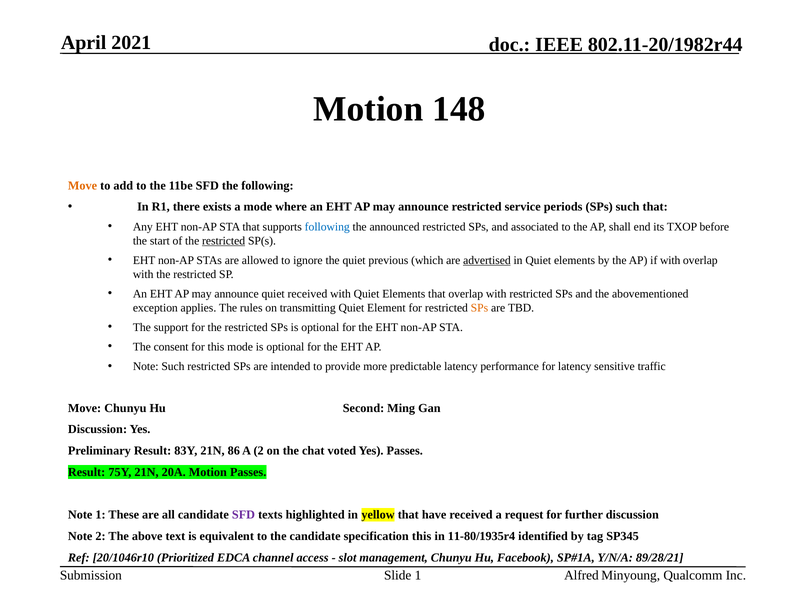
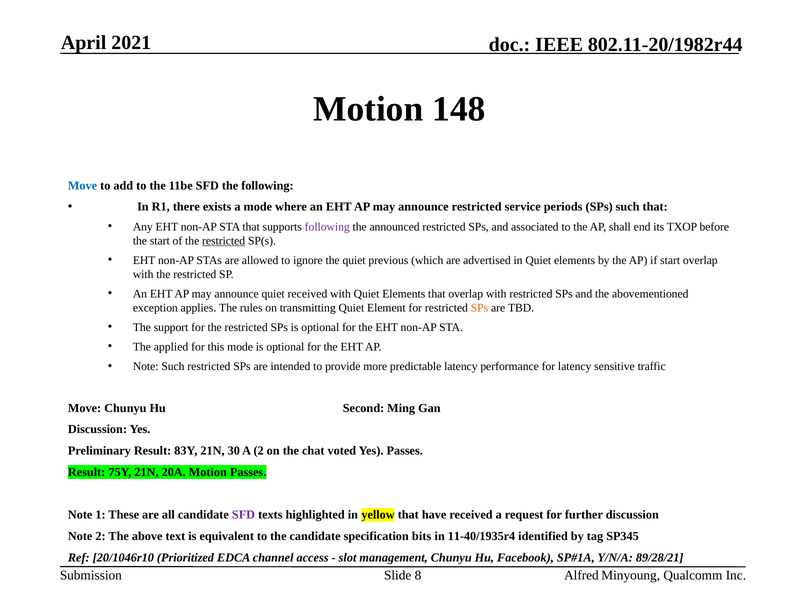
Move colour: orange -> blue (83, 185)
following colour: blue -> purple (327, 226)
advertised underline: present -> none (487, 260)
if with: with -> start (670, 260)
consent: consent -> applied (171, 346)
86: 86 -> 30 (234, 450)
specification this: this -> bits (422, 535)
11-80/1935r4: 11-80/1935r4 -> 11-40/1935r4 (482, 535)
Slide 1: 1 -> 8 (418, 575)
